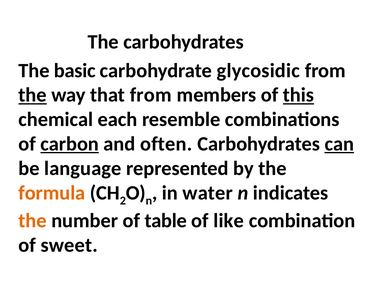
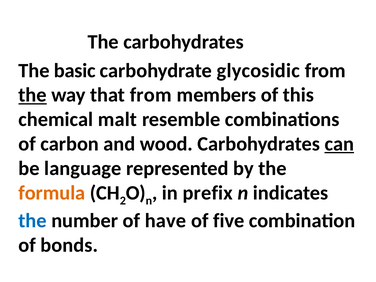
this underline: present -> none (298, 95)
each: each -> malt (117, 119)
carbon underline: present -> none (70, 144)
often: often -> wood (166, 144)
water: water -> prefix (208, 193)
the colour: orange -> blue (33, 221)
table: table -> have (166, 221)
like: like -> five (229, 221)
sweet: sweet -> bonds (69, 245)
